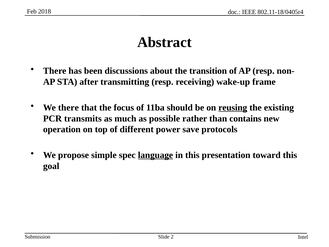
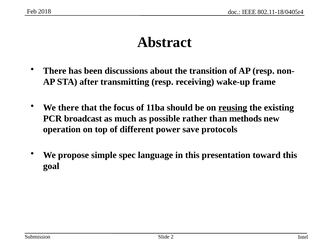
transmits: transmits -> broadcast (83, 118)
contains: contains -> methods (245, 118)
language underline: present -> none (155, 155)
